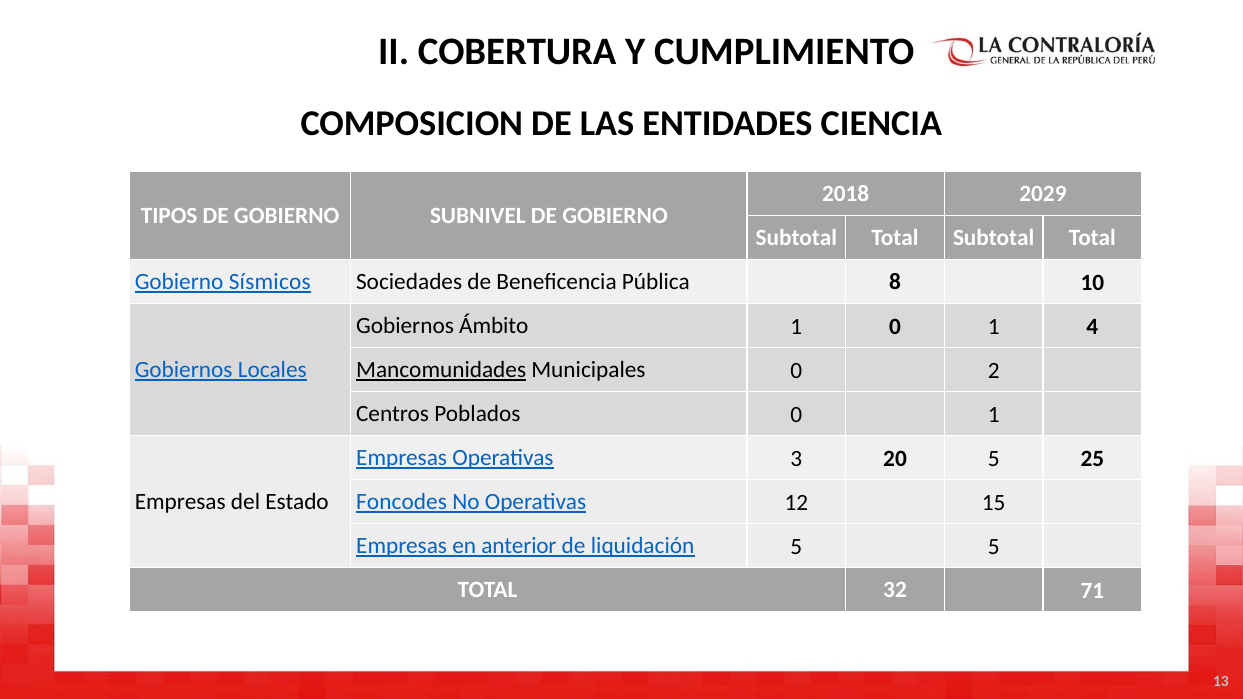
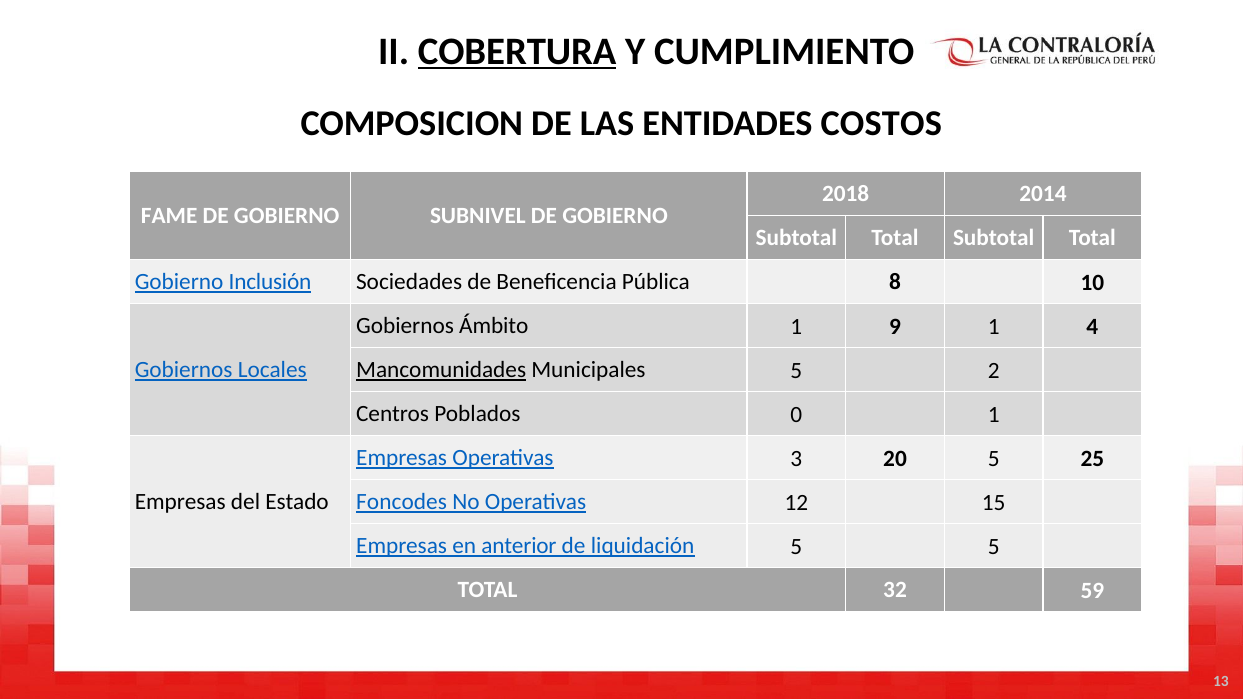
COBERTURA underline: none -> present (517, 51)
CIENCIA: CIENCIA -> COSTOS (881, 123)
2029: 2029 -> 2014 (1043, 194)
TIPOS: TIPOS -> FAME (169, 216)
Sísmicos: Sísmicos -> Inclusión (270, 282)
1 0: 0 -> 9 (895, 327)
Municipales 0: 0 -> 5 (796, 371)
71: 71 -> 59 (1092, 591)
